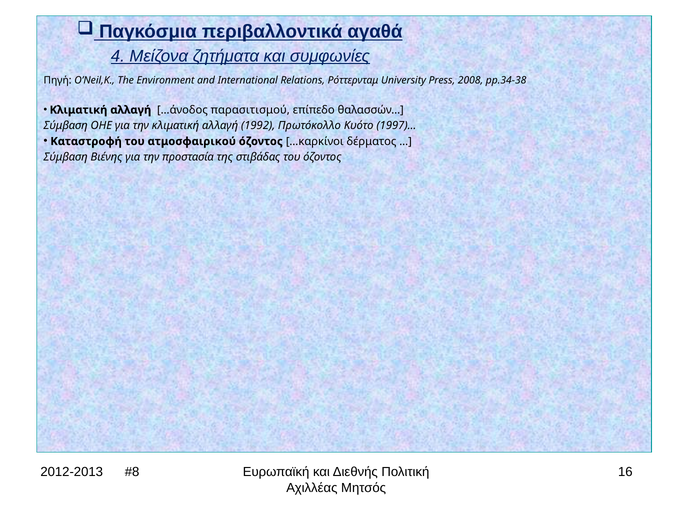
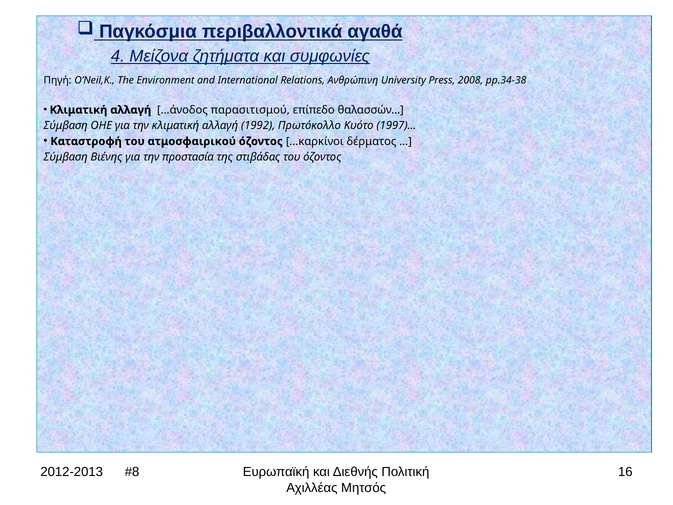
Ρόττερνταμ: Ρόττερνταμ -> Ανθρώπινη (353, 80)
